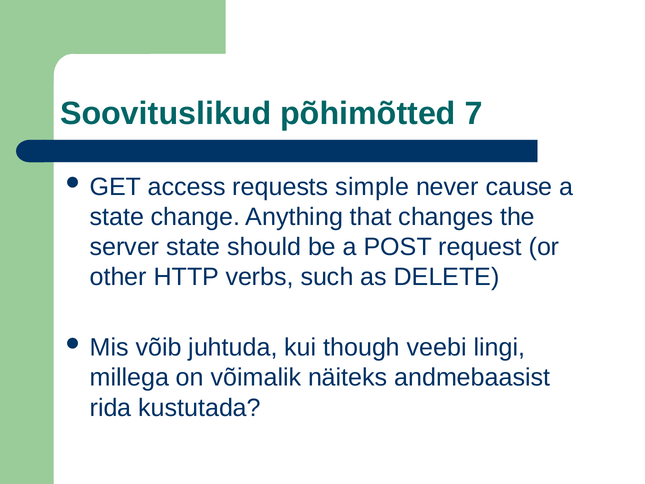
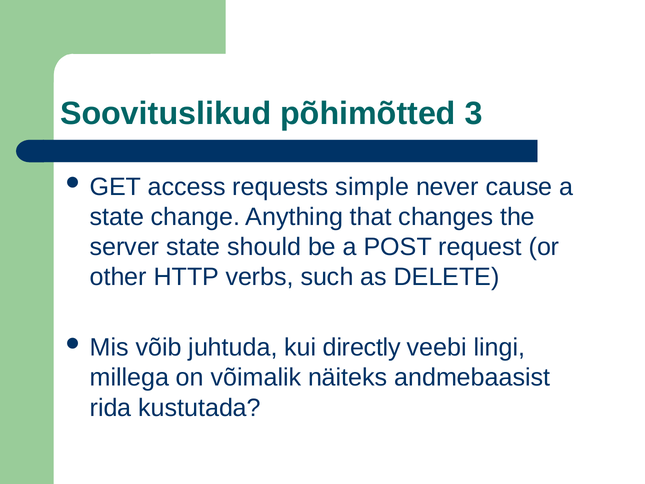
7: 7 -> 3 (474, 114)
though: though -> directly (362, 347)
